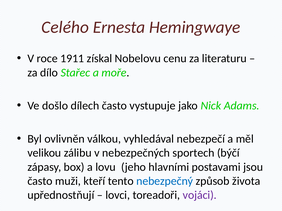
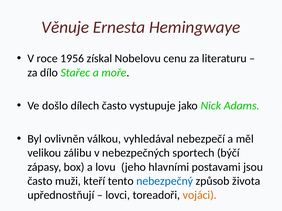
Celého: Celého -> Věnuje (65, 27)
1911: 1911 -> 1956 (72, 59)
vojáci colour: purple -> orange (200, 196)
